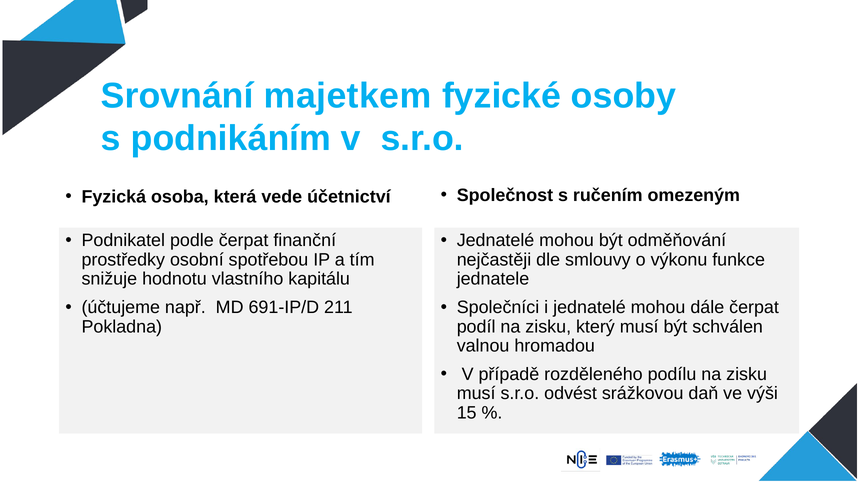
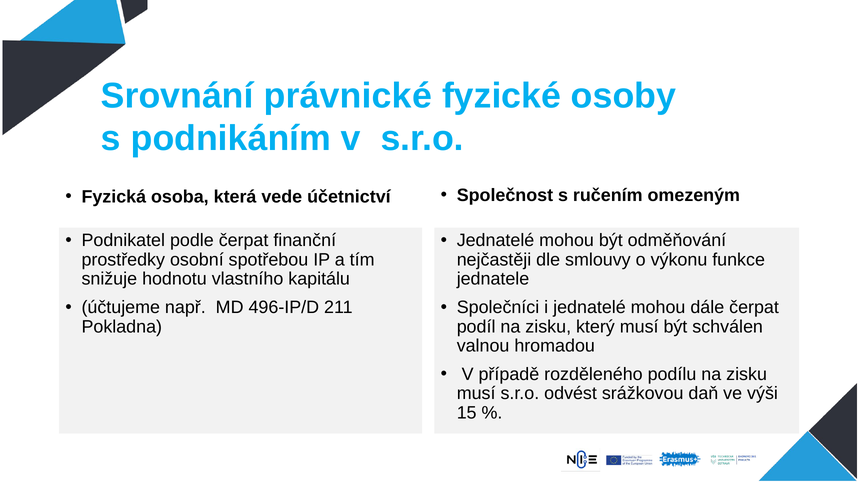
majetkem: majetkem -> právnické (348, 96)
691-IP/D: 691-IP/D -> 496-IP/D (284, 307)
